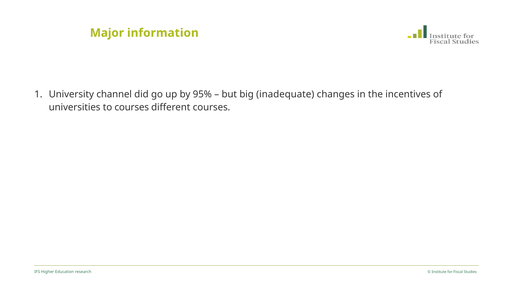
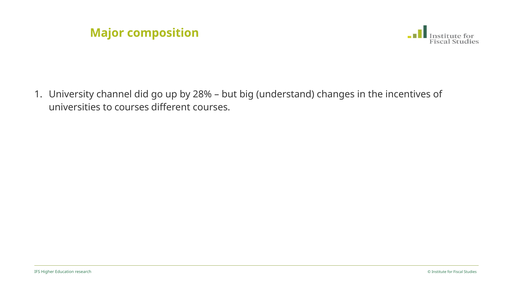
information: information -> composition (163, 33)
95%: 95% -> 28% (202, 94)
inadequate: inadequate -> understand (285, 94)
